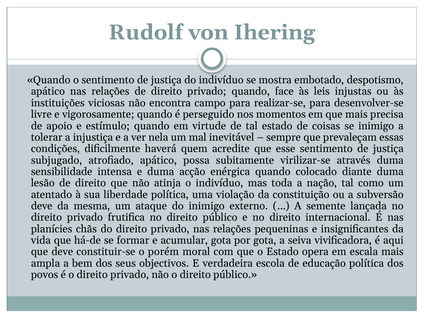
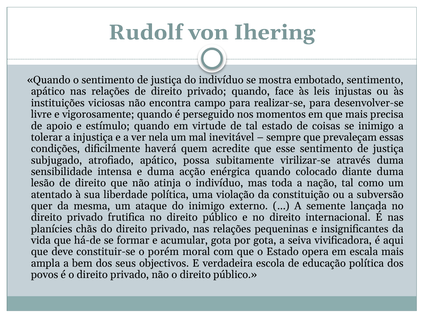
embotado despotismo: despotismo -> sentimento (375, 80)
deve: deve -> quer (42, 206)
